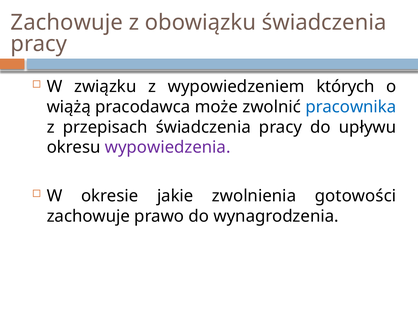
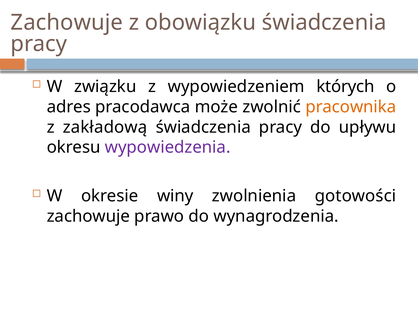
wiążą: wiążą -> adres (69, 107)
pracownika colour: blue -> orange (351, 107)
przepisach: przepisach -> zakładową (105, 127)
jakie: jakie -> winy (175, 196)
